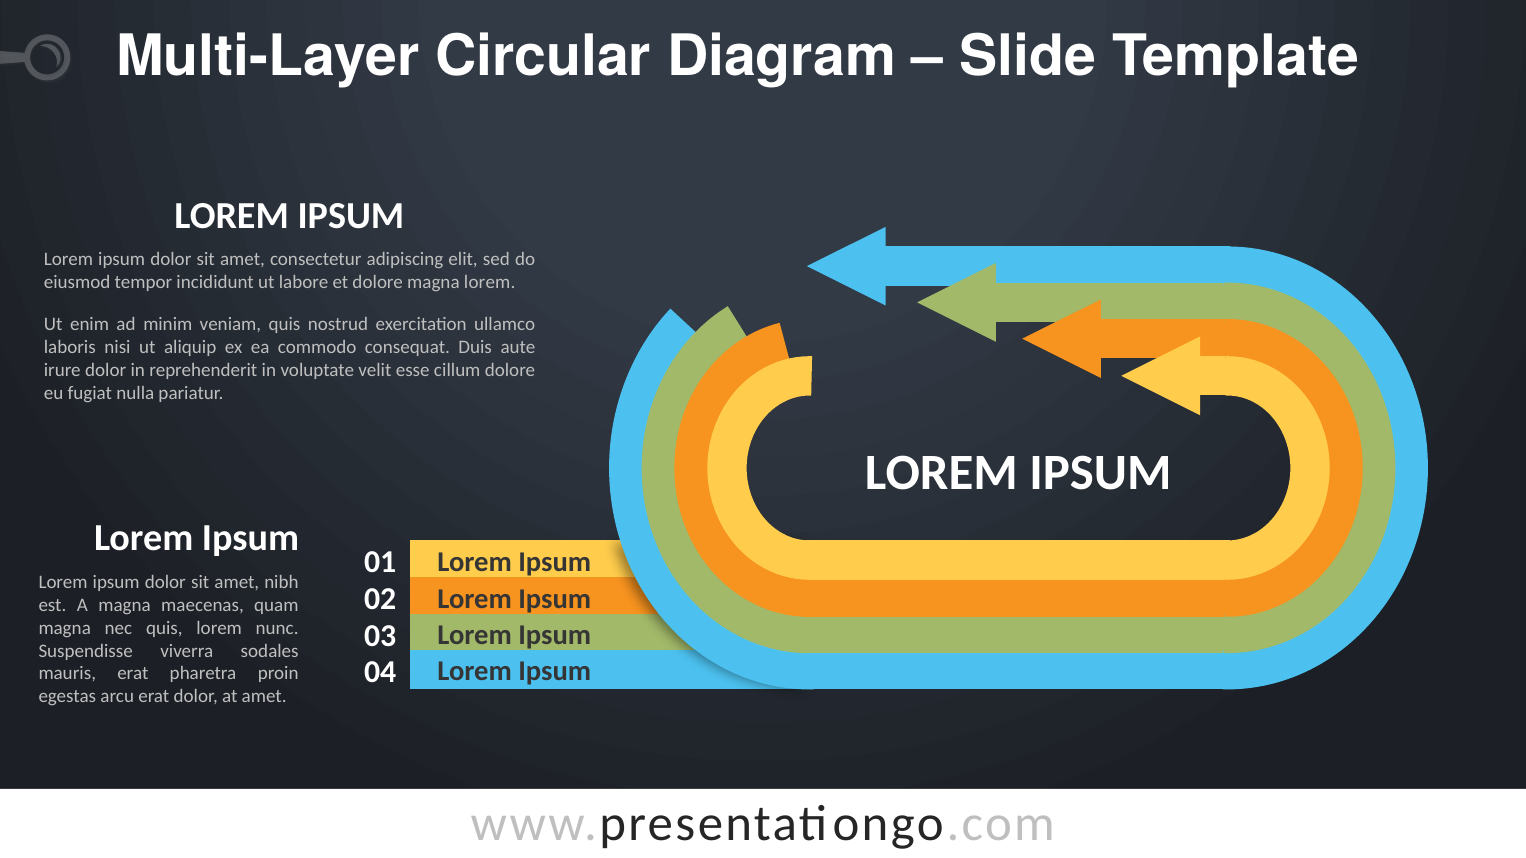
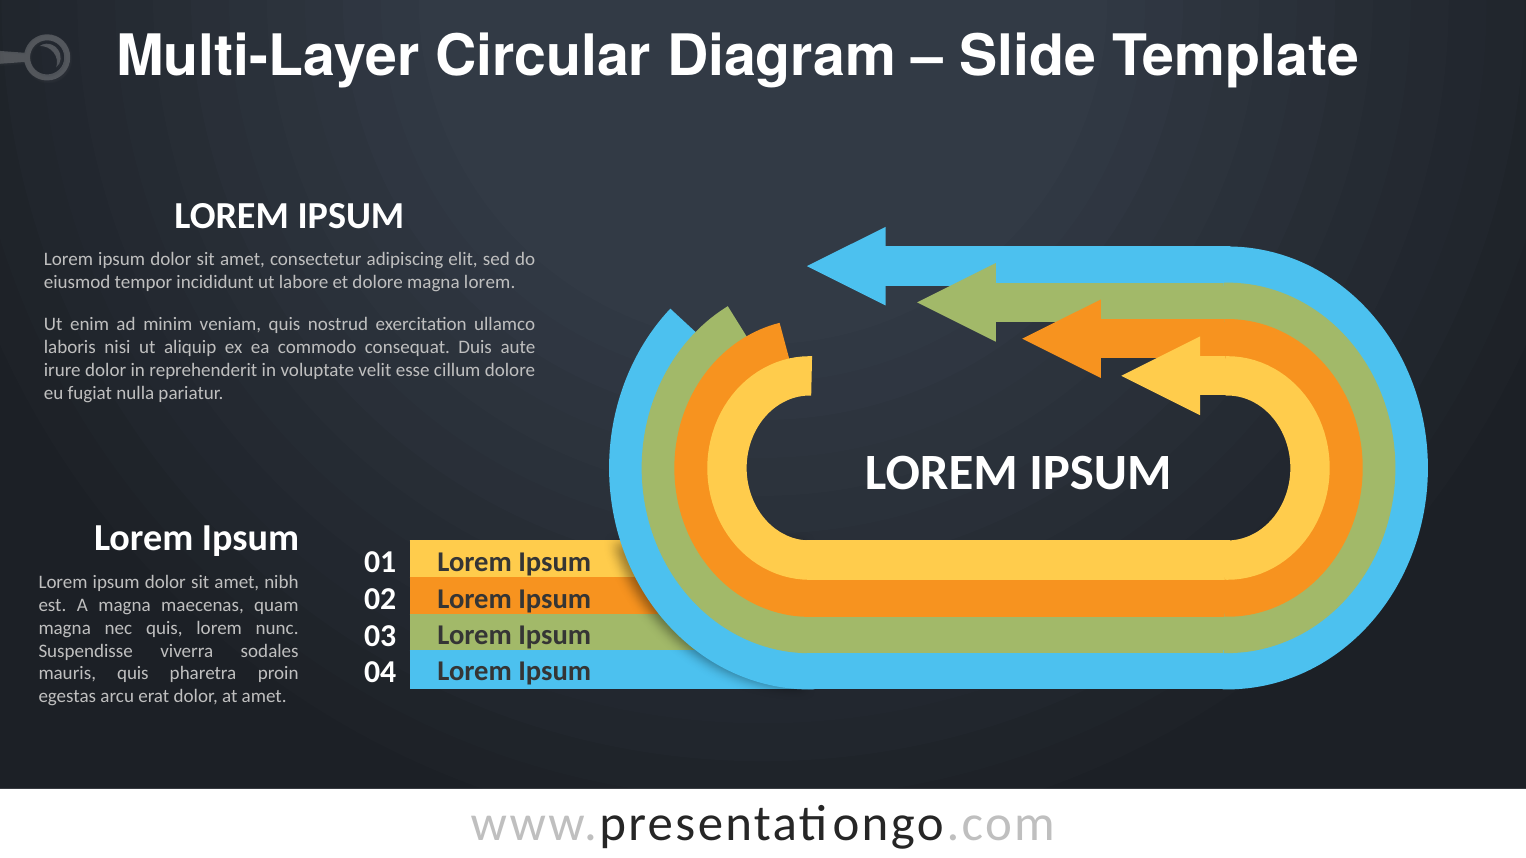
mauris erat: erat -> quis (133, 674)
